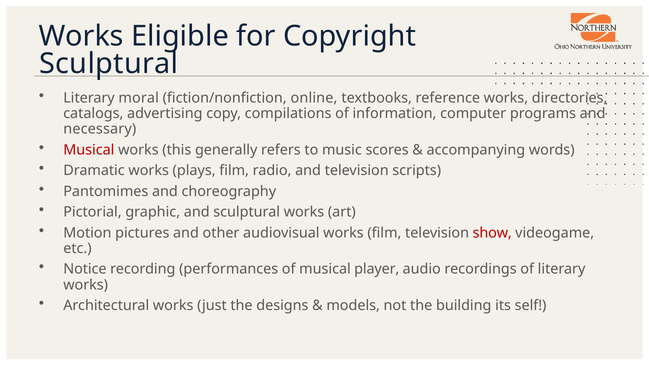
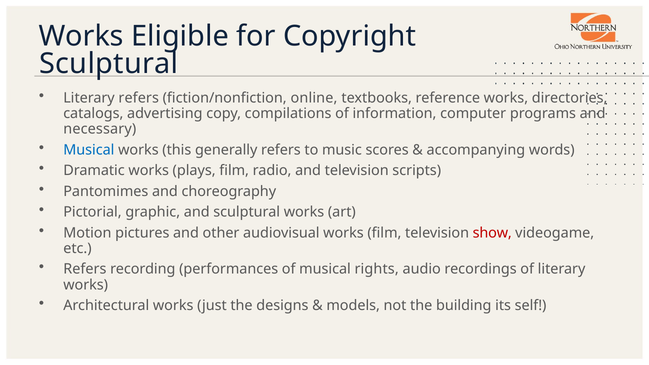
Literary moral: moral -> refers (139, 98)
Musical colour: red -> blue (89, 150)
Notice: Notice -> Refers (85, 269)
player: player -> rights (377, 269)
